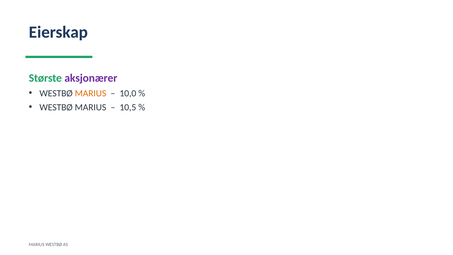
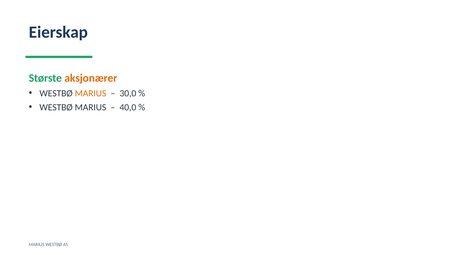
aksjonærer colour: purple -> orange (91, 78)
10,0: 10,0 -> 30,0 (128, 93)
10,5: 10,5 -> 40,0 (128, 107)
